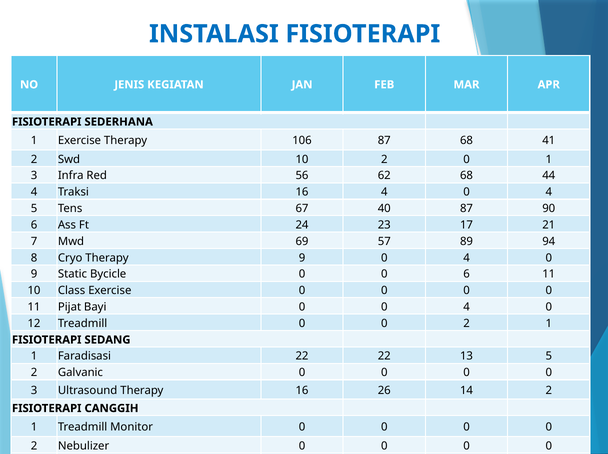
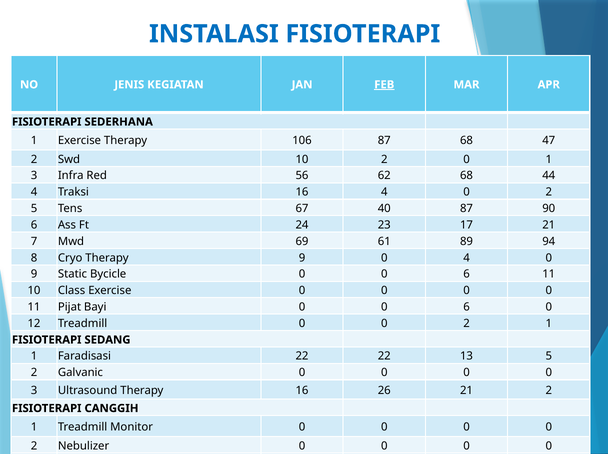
FEB underline: none -> present (384, 85)
41: 41 -> 47 (549, 141)
4 0 4: 4 -> 2 (549, 192)
57: 57 -> 61 (384, 241)
Bayi 0 0 4: 4 -> 6 (467, 307)
26 14: 14 -> 21 (467, 390)
